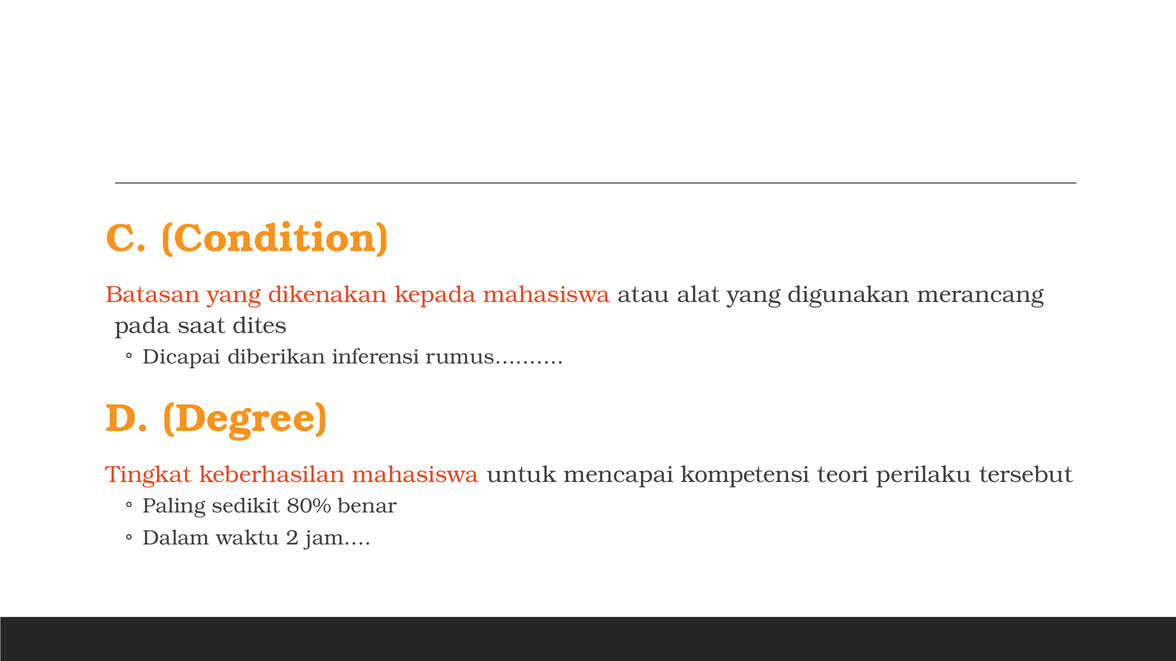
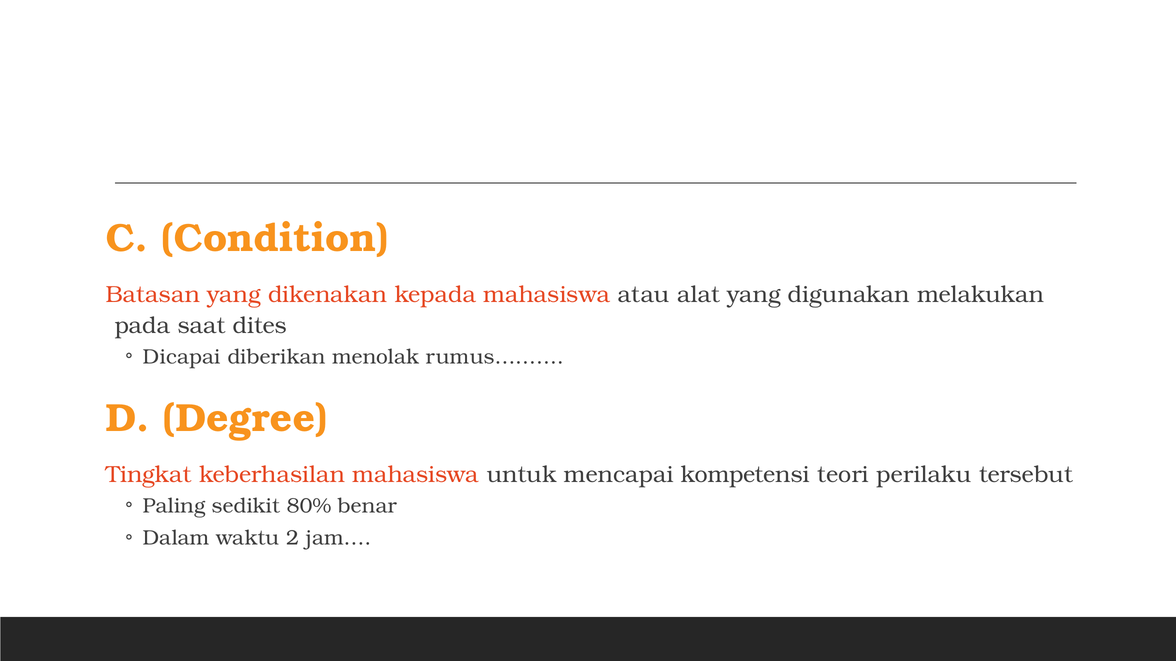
merancang: merancang -> melakukan (981, 295)
inferensi: inferensi -> menolak (376, 357)
